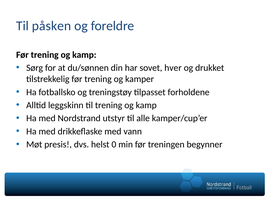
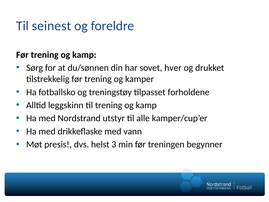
påsken: påsken -> seinest (52, 26)
0: 0 -> 3 (114, 144)
